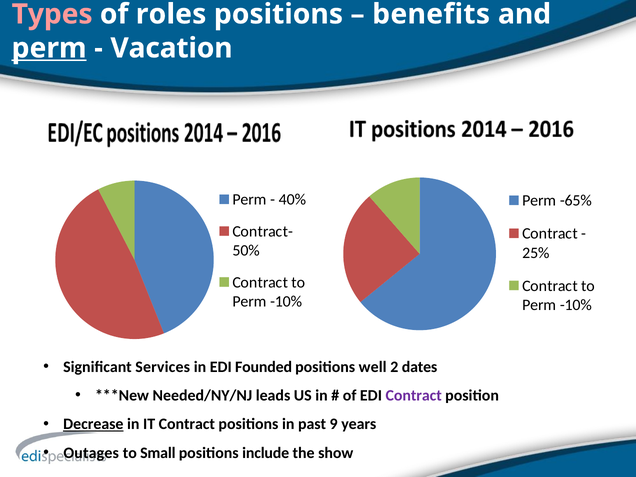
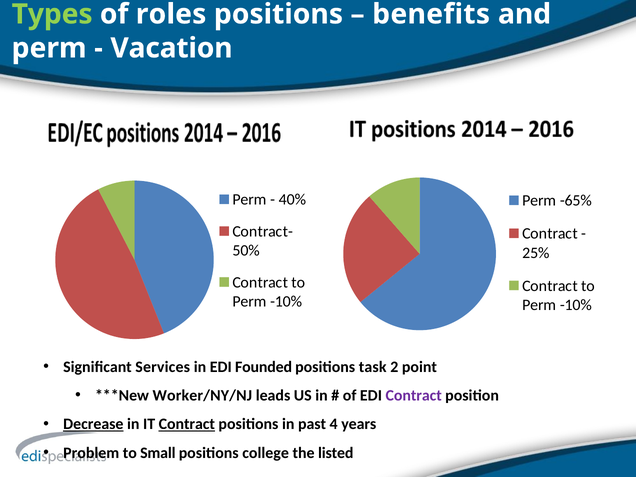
Types colour: pink -> light green (52, 14)
perm underline: present -> none (49, 48)
well: well -> task (373, 367)
dates: dates -> point (419, 367)
Needed/NY/NJ: Needed/NY/NJ -> Worker/NY/NJ (202, 396)
Contract underline: none -> present (187, 424)
9: 9 -> 4 (334, 424)
Outages: Outages -> Problem (91, 453)
include: include -> college (266, 453)
show: show -> listed (336, 453)
